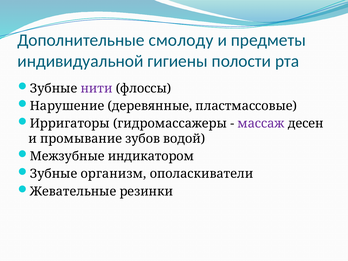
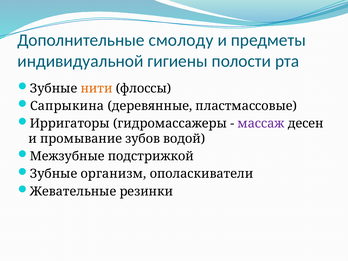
нити colour: purple -> orange (97, 88)
Нарушение: Нарушение -> Сапрыкина (67, 106)
индикатором: индикатором -> подстрижкой (151, 156)
